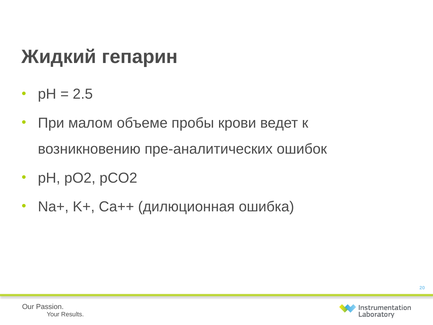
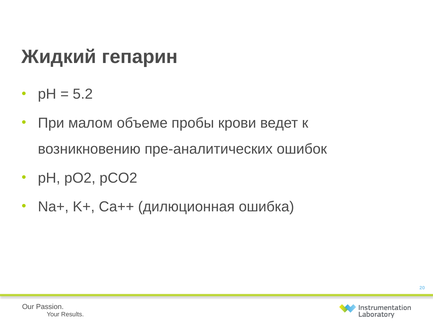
2.5: 2.5 -> 5.2 (83, 94)
